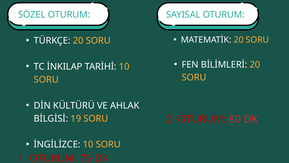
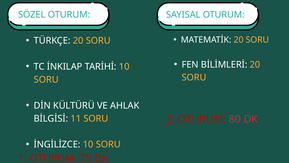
19: 19 -> 11 (76, 118)
